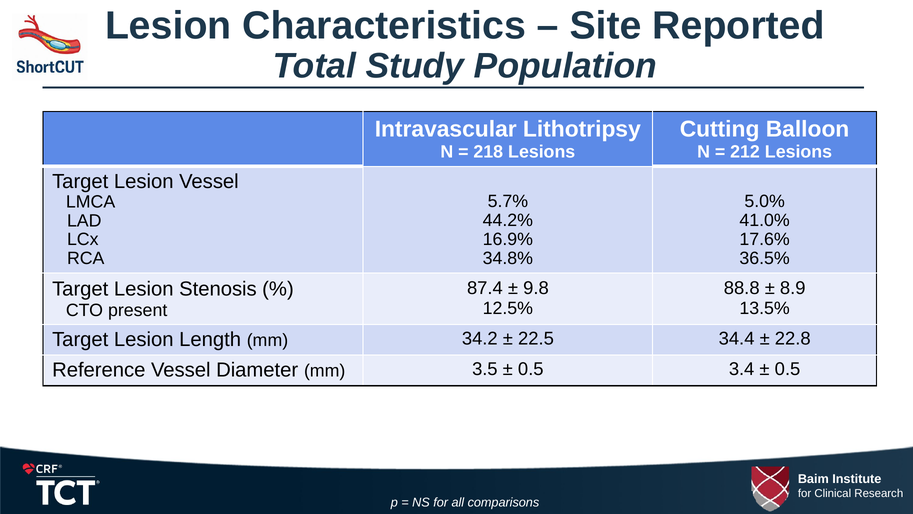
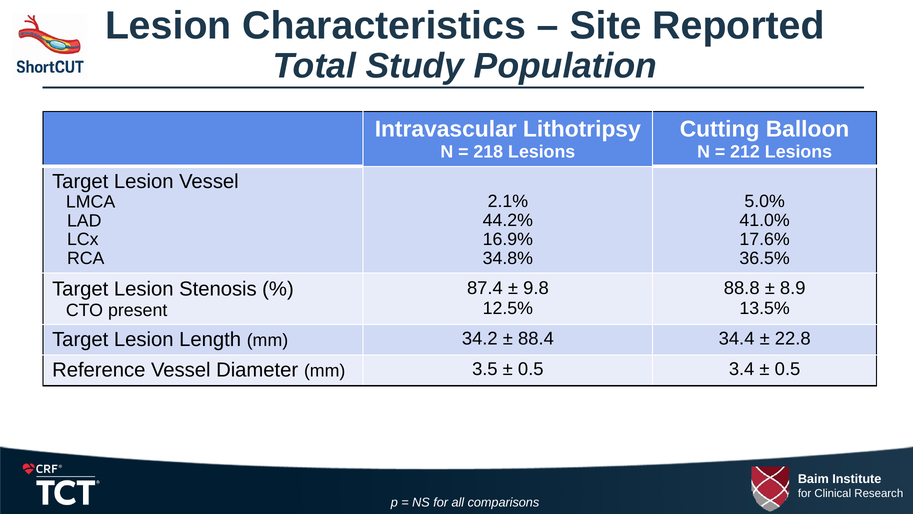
5.7%: 5.7% -> 2.1% (508, 201)
22.5: 22.5 -> 88.4 (536, 338)
